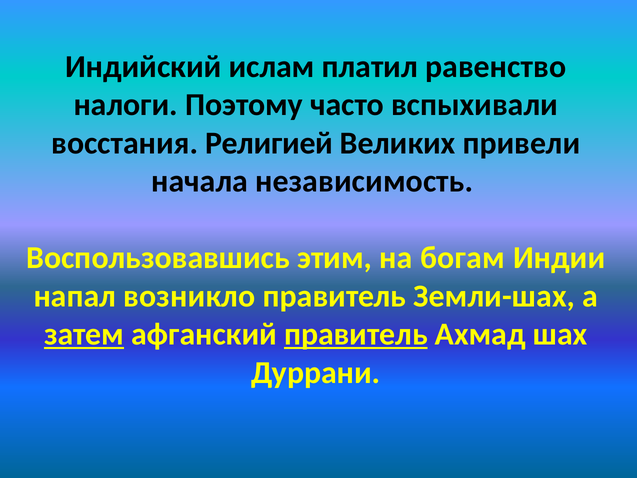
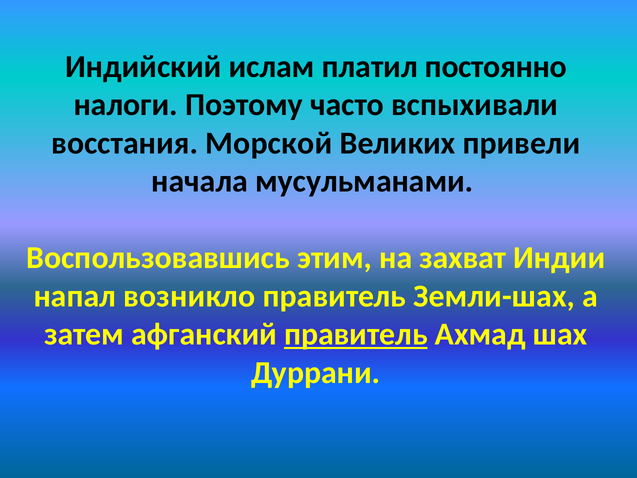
равенство: равенство -> постоянно (496, 67)
Религией: Религией -> Морской (269, 143)
независимость: независимость -> мусульманами (364, 181)
богам: богам -> захват (463, 258)
затем underline: present -> none (84, 334)
